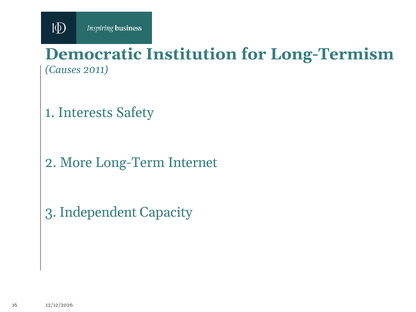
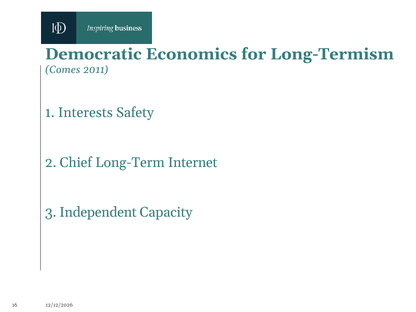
Institution: Institution -> Economics (191, 54)
Causes: Causes -> Comes (63, 70)
More: More -> Chief (76, 162)
